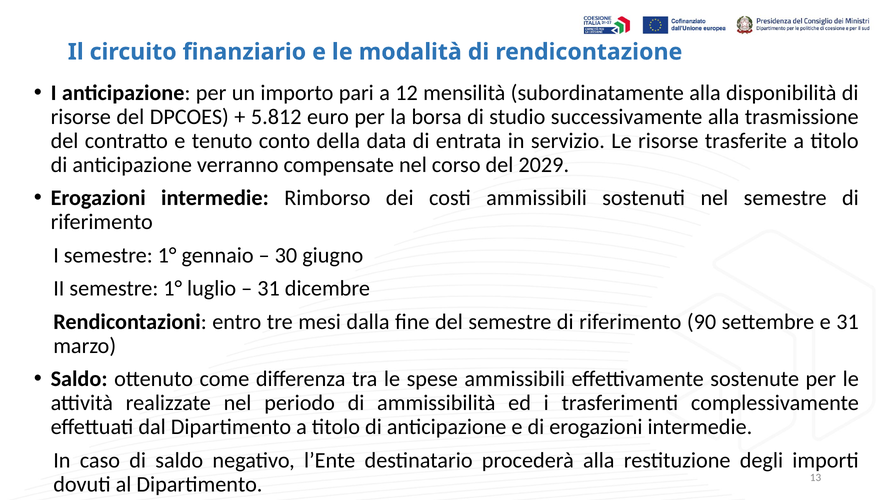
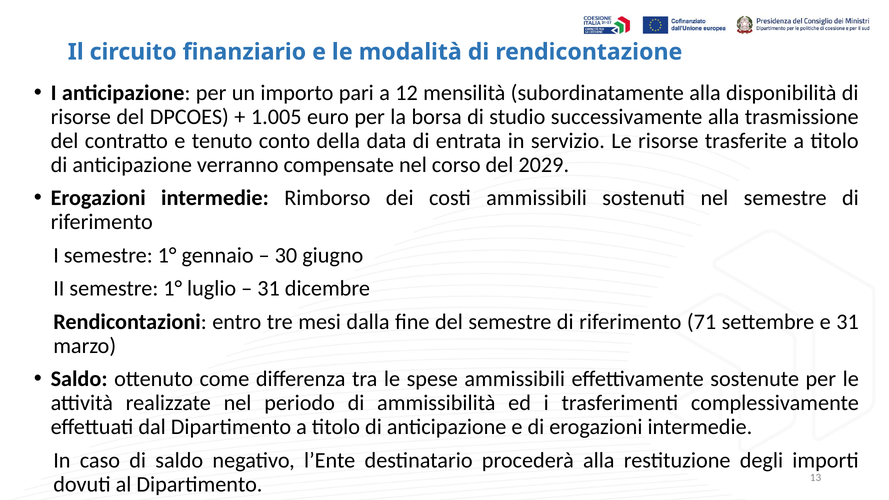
5.812: 5.812 -> 1.005 (276, 117)
90: 90 -> 71 (702, 322)
